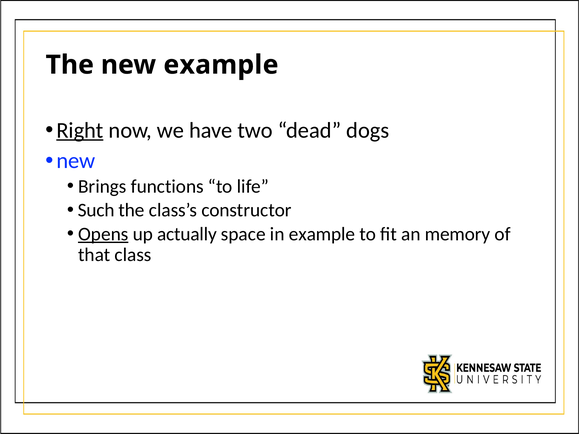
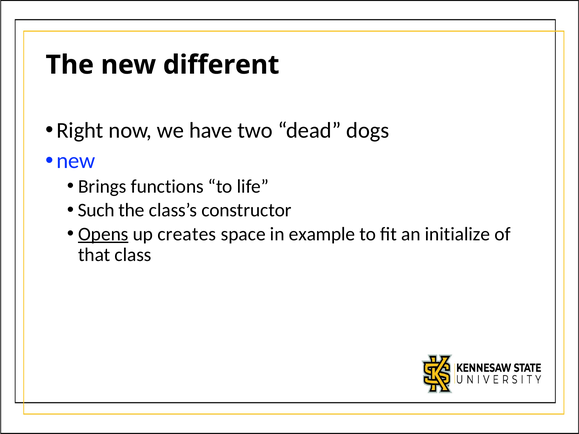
new example: example -> different (221, 65)
Right underline: present -> none (80, 131)
actually: actually -> creates (187, 234)
memory: memory -> initialize (458, 234)
